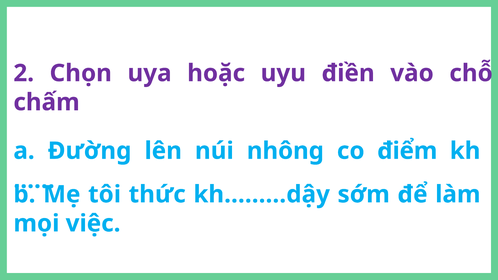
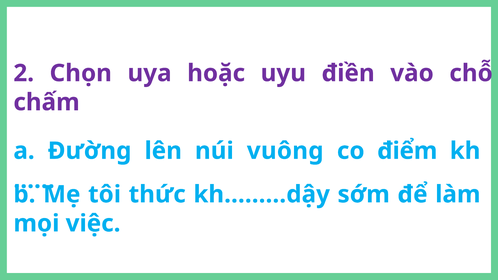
nhông: nhông -> vuông (285, 151)
